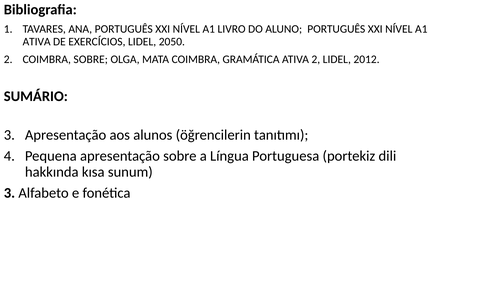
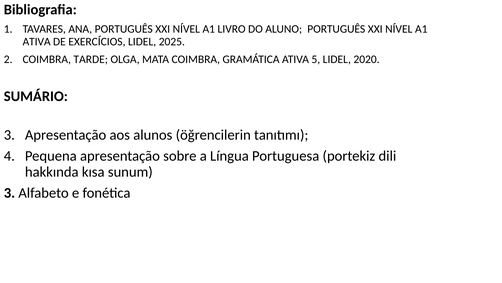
2050: 2050 -> 2025 (172, 41)
COIMBRA SOBRE: SOBRE -> TARDE (91, 59)
ATIVA 2: 2 -> 5 (316, 59)
2012: 2012 -> 2020 (367, 59)
